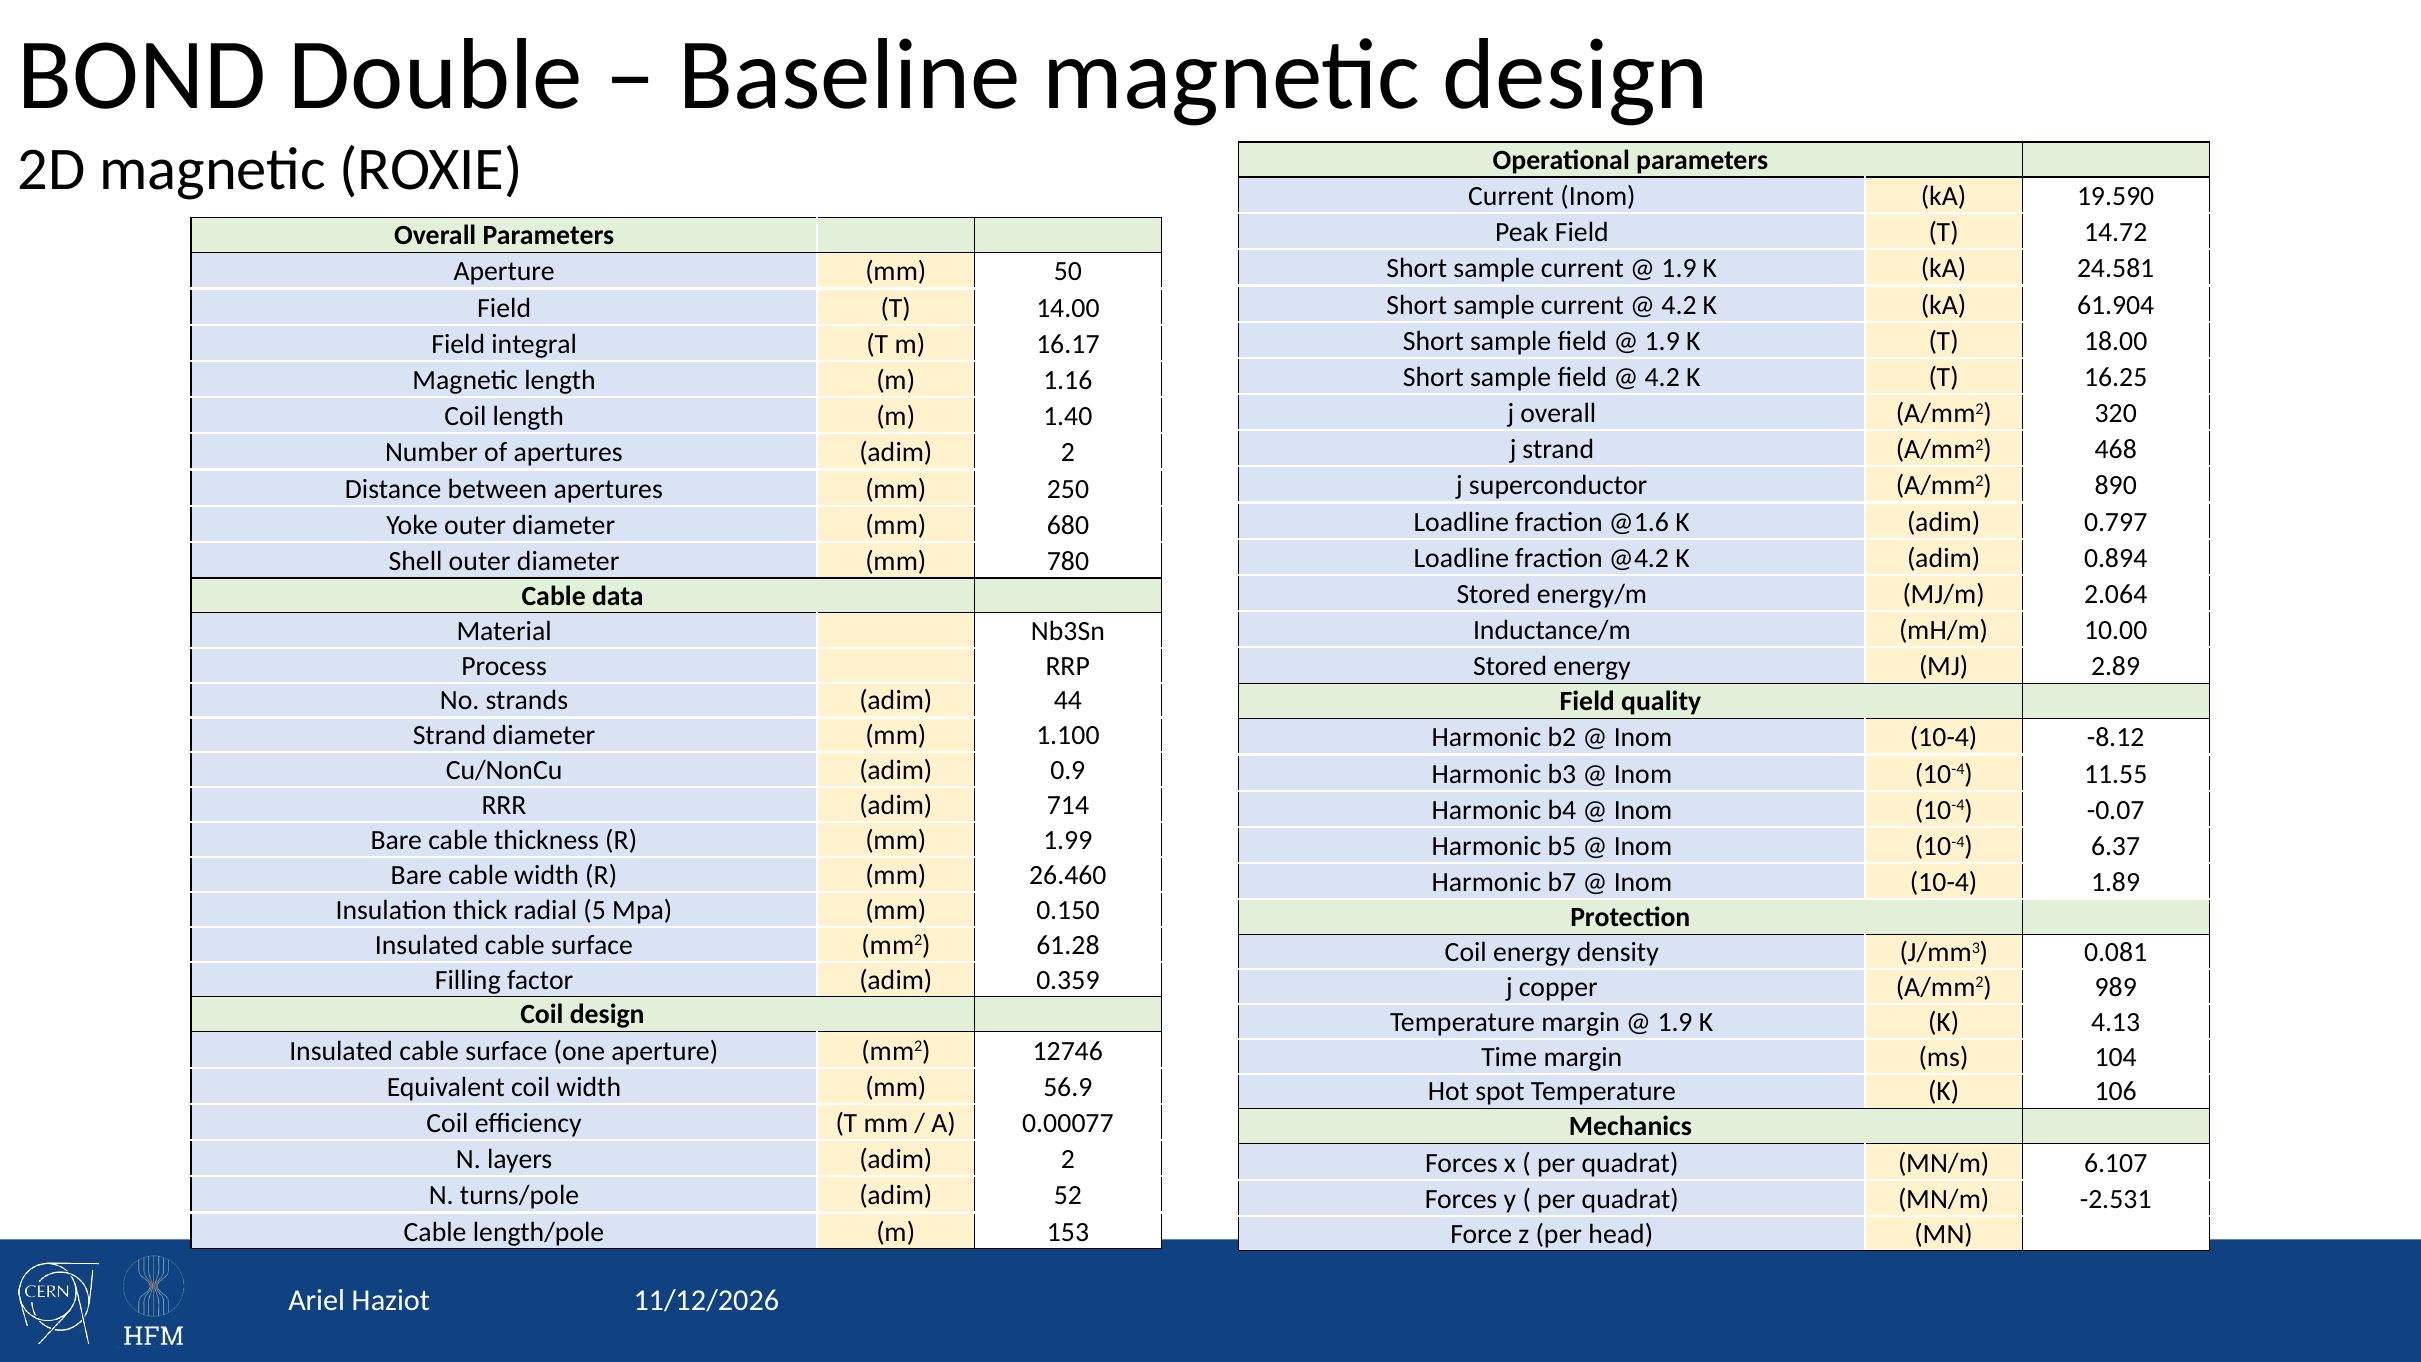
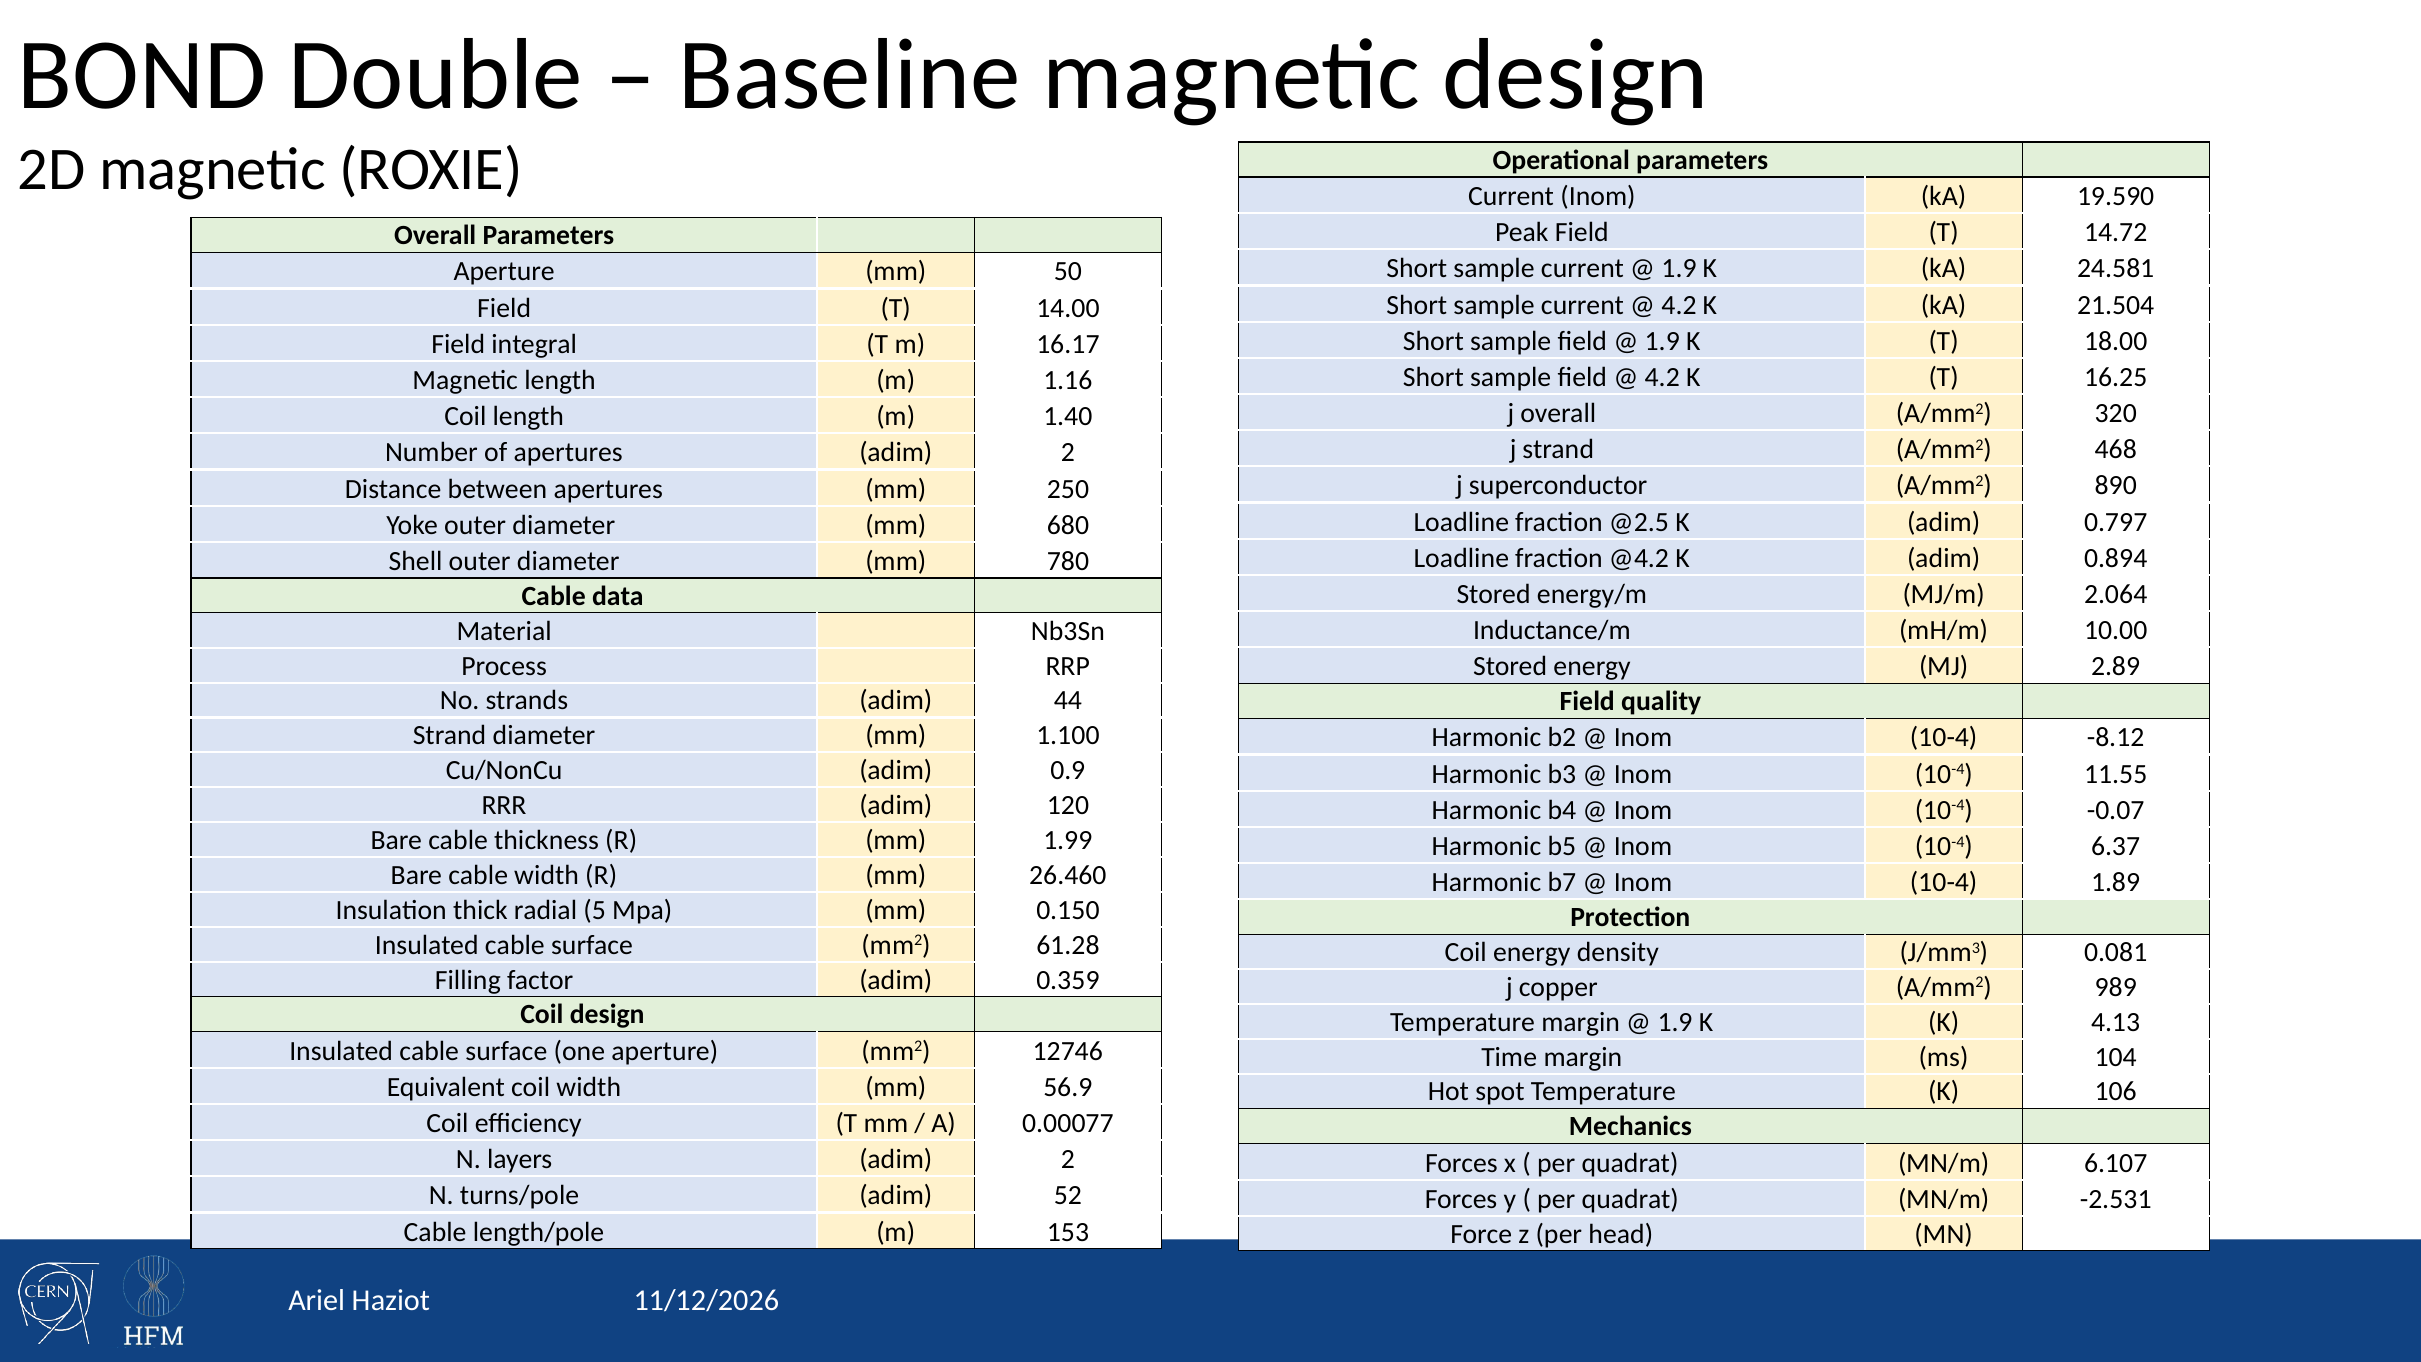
61.904: 61.904 -> 21.504 (2116, 305)
@1.6: @1.6 -> @2.5 (1639, 522)
714: 714 -> 120 (1068, 805)
